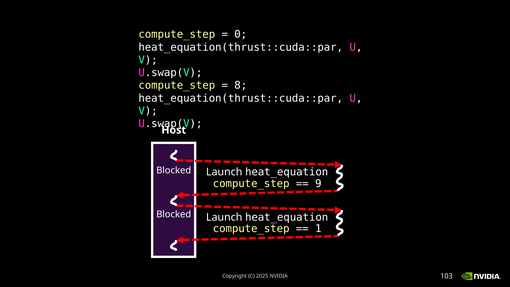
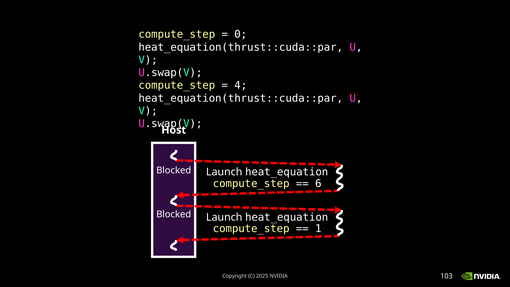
8: 8 -> 4 (241, 85)
9: 9 -> 6 (318, 183)
